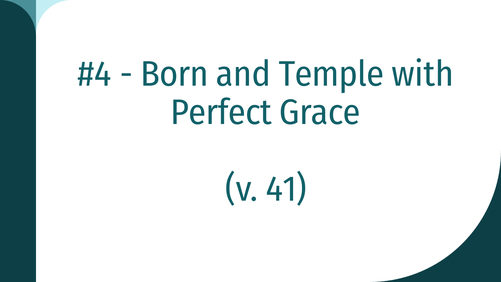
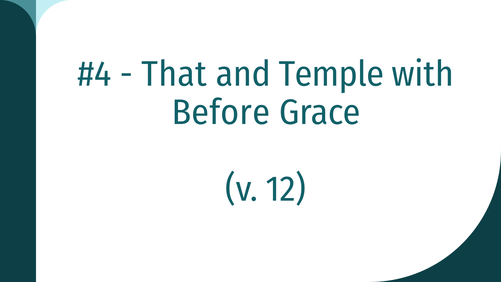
Born: Born -> That (174, 74)
Perfect: Perfect -> Before (221, 112)
41: 41 -> 12 (286, 189)
